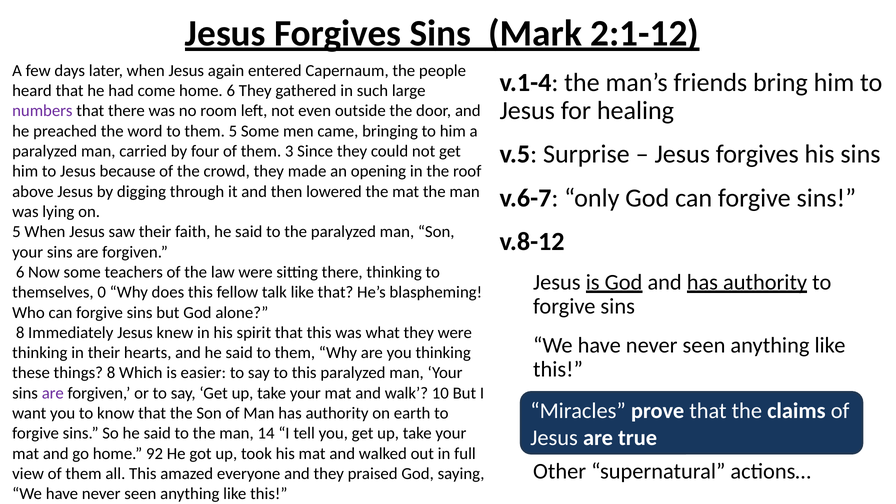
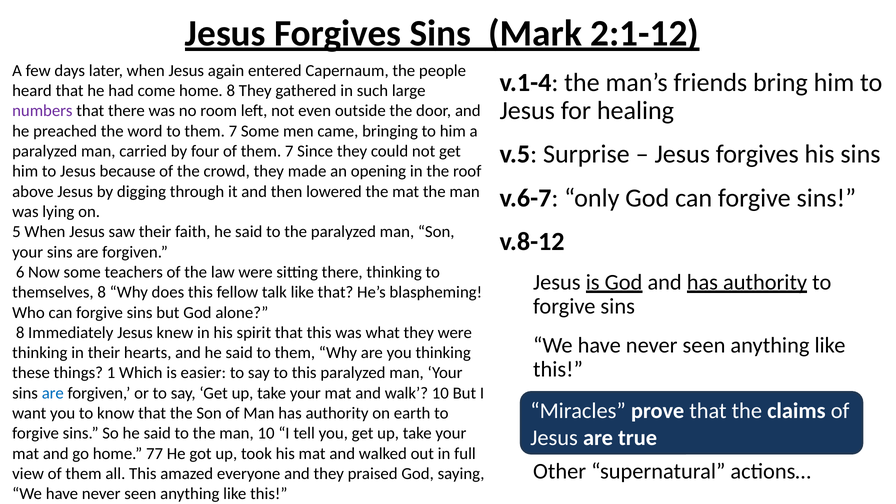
home 6: 6 -> 8 (231, 91)
to them 5: 5 -> 7 (233, 131)
of them 3: 3 -> 7 (289, 151)
themselves 0: 0 -> 8 (102, 292)
things 8: 8 -> 1 (111, 373)
are colour: purple -> blue (53, 393)
man 14: 14 -> 10 (266, 433)
92: 92 -> 77 (155, 454)
